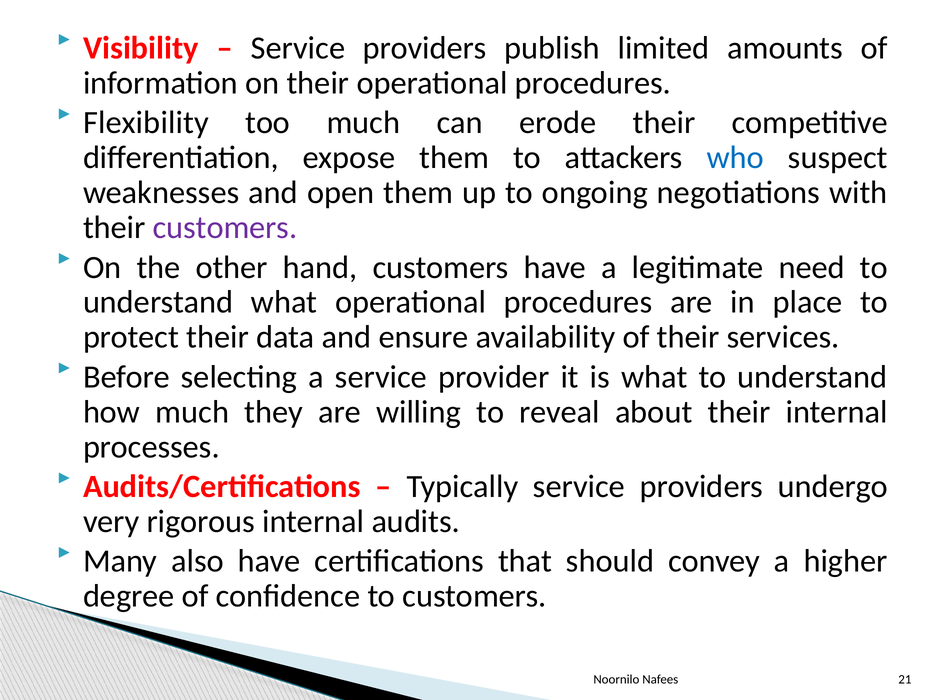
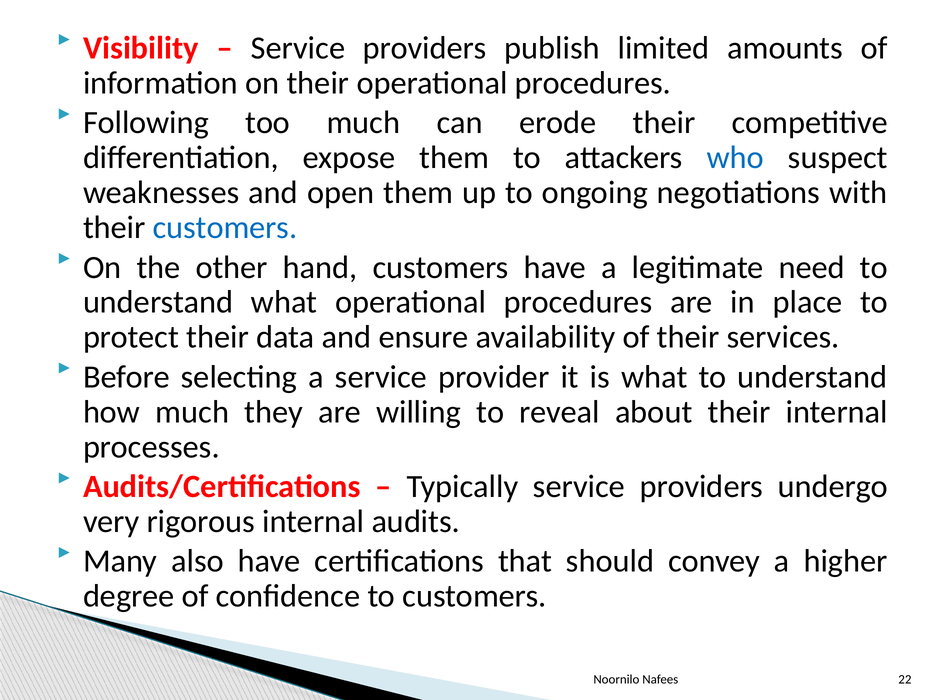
Flexibility: Flexibility -> Following (146, 123)
customers colour: purple -> blue (225, 228)
21: 21 -> 22 (905, 680)
